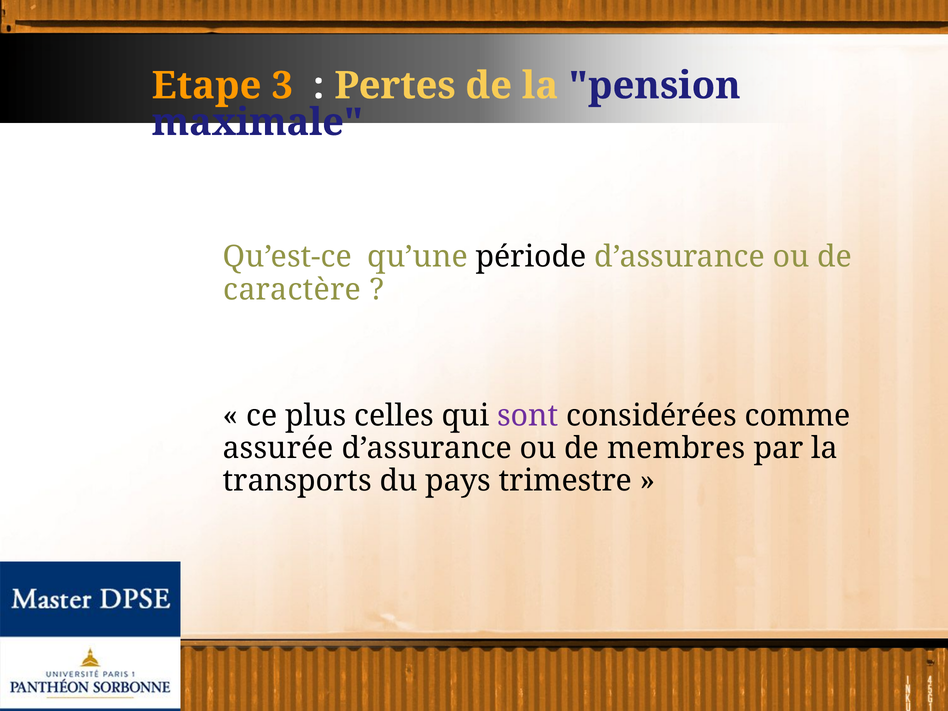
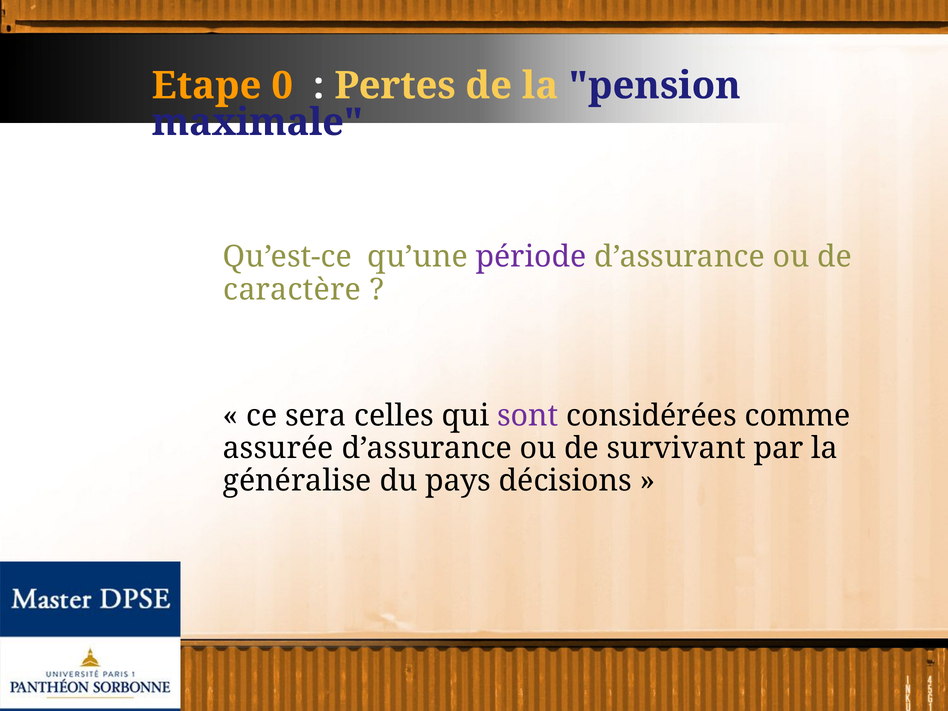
3: 3 -> 0 (282, 86)
période colour: black -> purple (531, 257)
plus: plus -> sera (316, 416)
membres: membres -> survivant (676, 448)
transports: transports -> généralise (297, 481)
trimestre: trimestre -> décisions (565, 481)
